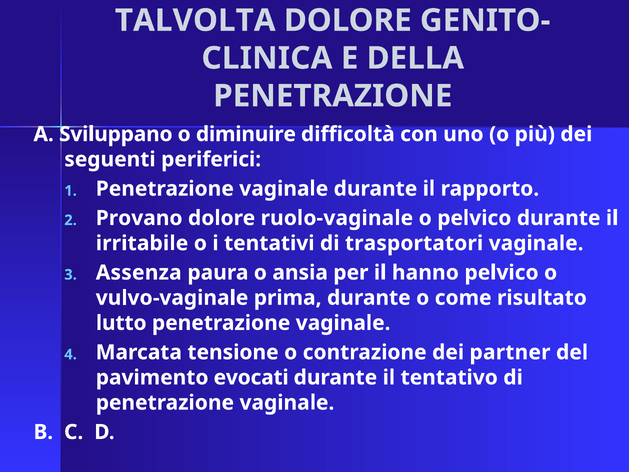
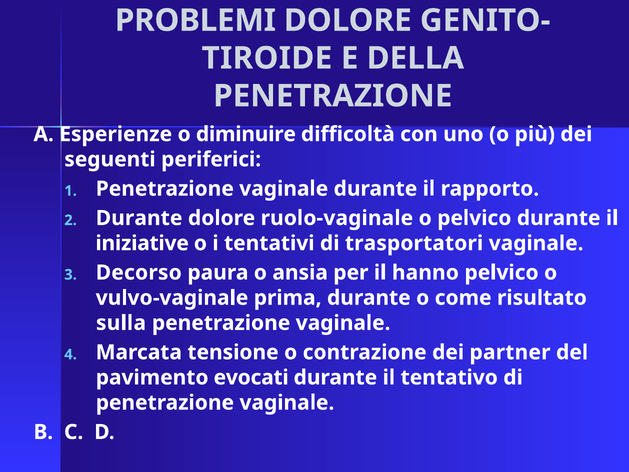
TALVOLTA: TALVOLTA -> PROBLEMI (195, 20)
CLINICA: CLINICA -> TIROIDE (267, 58)
Sviluppano: Sviluppano -> Esperienze (116, 134)
Provano: Provano -> Durante (139, 218)
irritabile: irritabile -> iniziative (142, 243)
Assenza: Assenza -> Decorso (139, 273)
lutto: lutto -> sulla (121, 323)
